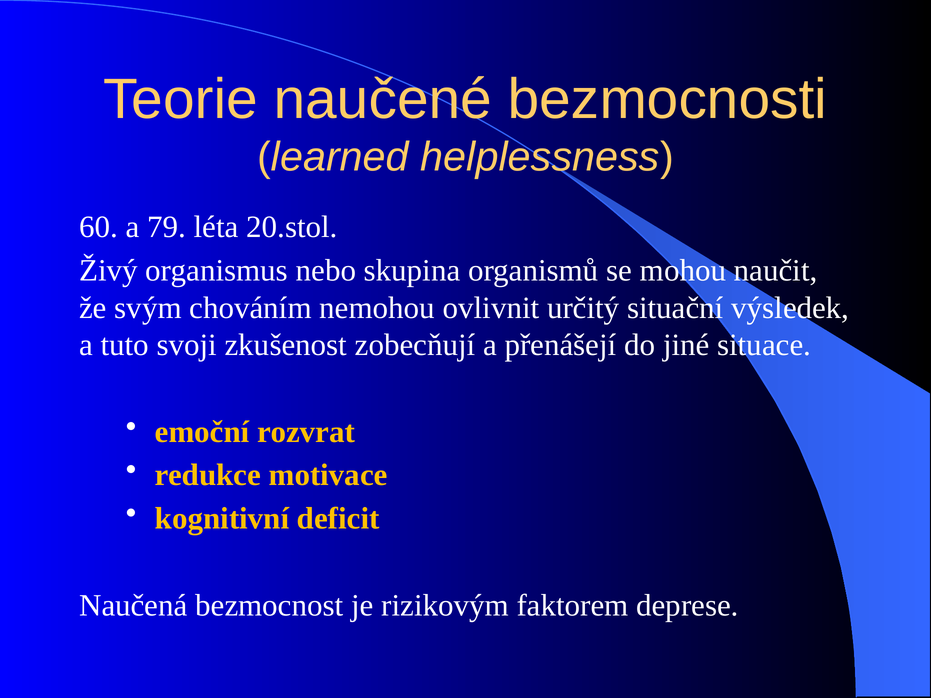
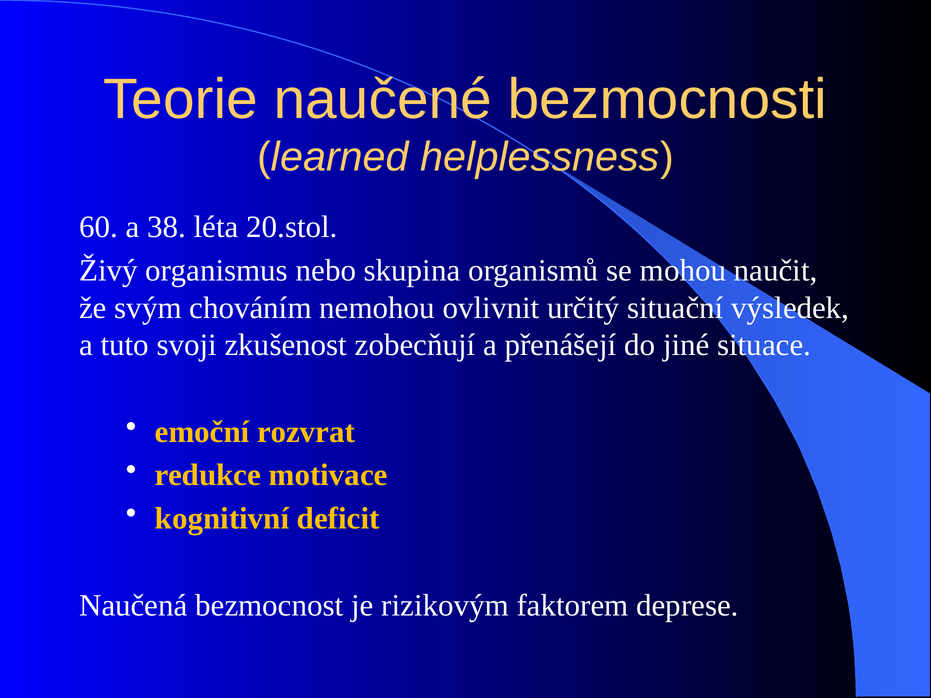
79: 79 -> 38 (167, 227)
